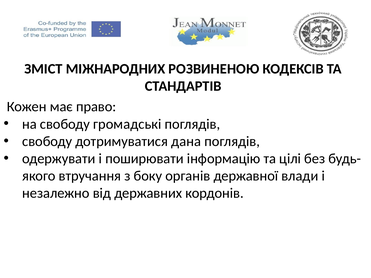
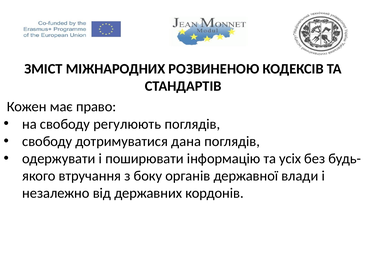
громадські: громадські -> регулюють (127, 124)
цілі: цілі -> усіх (290, 159)
